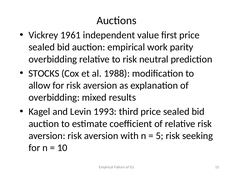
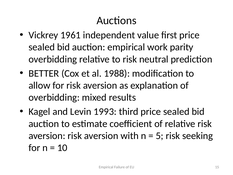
STOCKS: STOCKS -> BETTER (44, 73)
